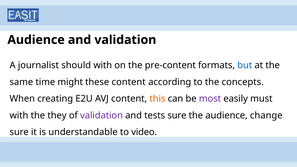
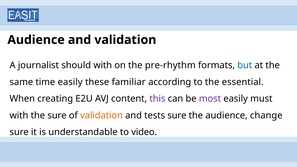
pre-content: pre-content -> pre-rhythm (170, 65)
time might: might -> easily (70, 82)
these content: content -> familiar (129, 82)
concepts: concepts -> essential (243, 82)
this colour: orange -> purple (157, 99)
the they: they -> sure (57, 115)
validation colour: purple -> orange (101, 115)
